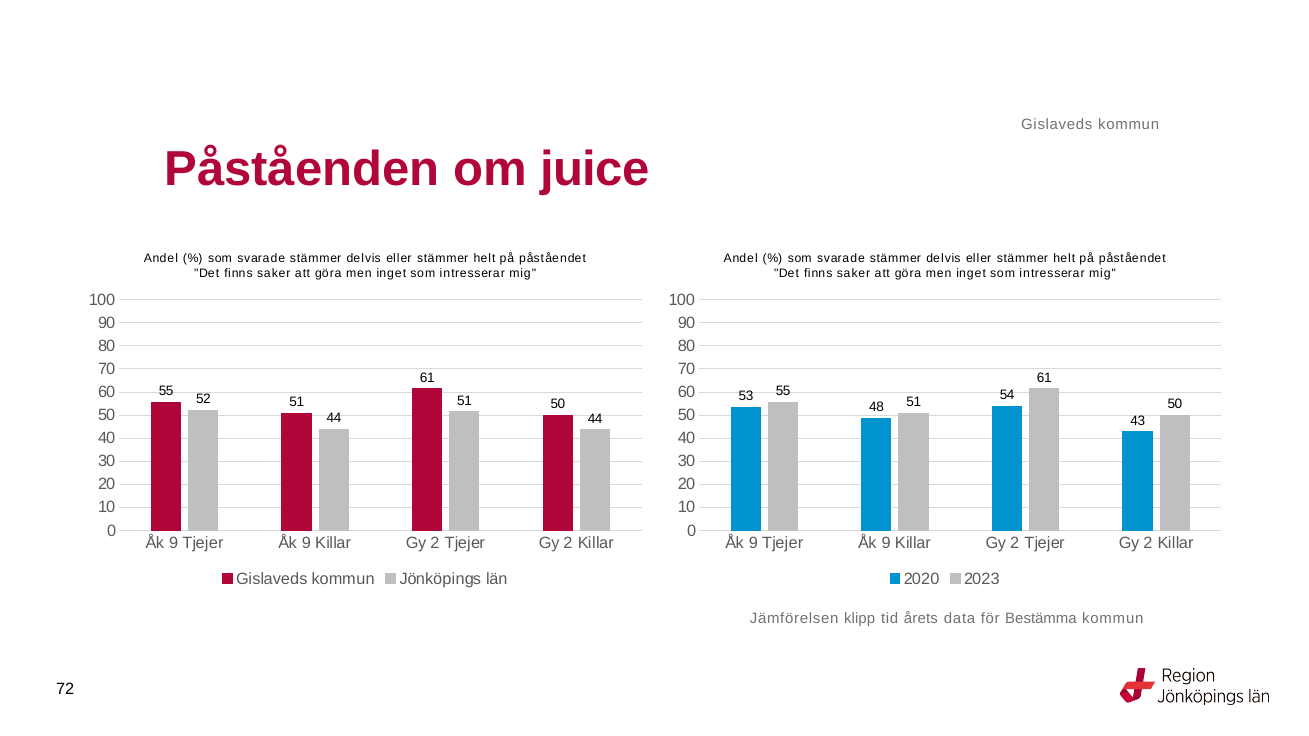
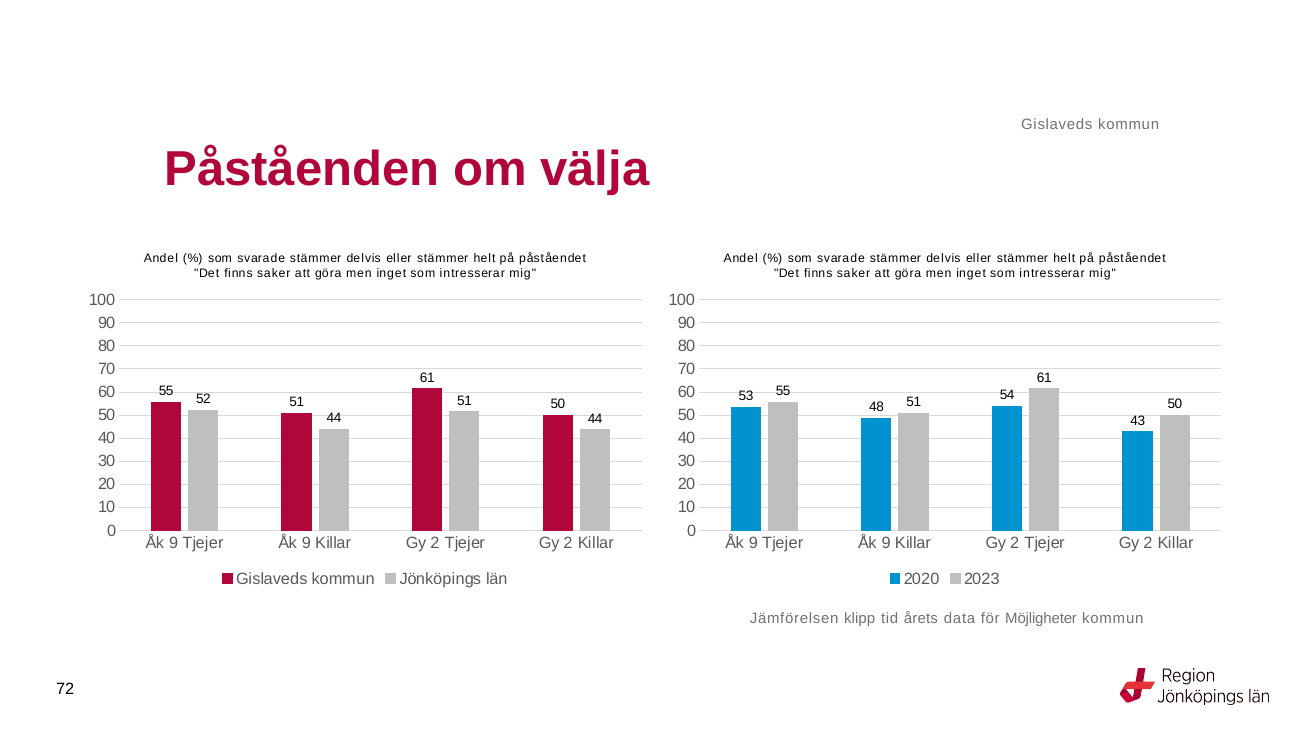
juice: juice -> välja (595, 170)
Bestämma: Bestämma -> Möjligheter (1041, 619)
